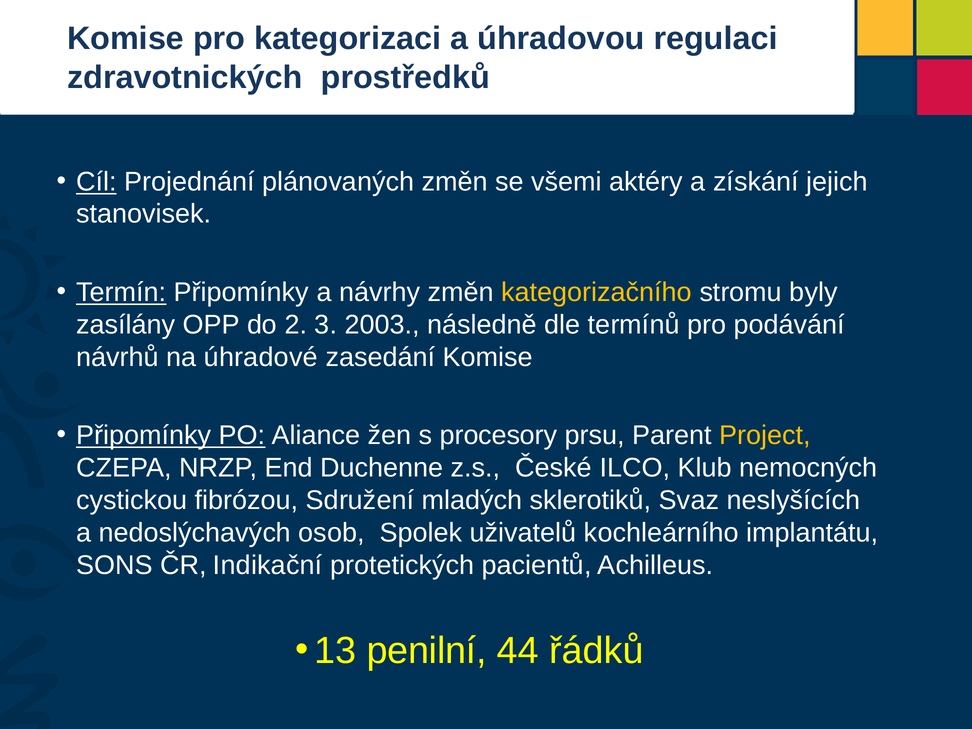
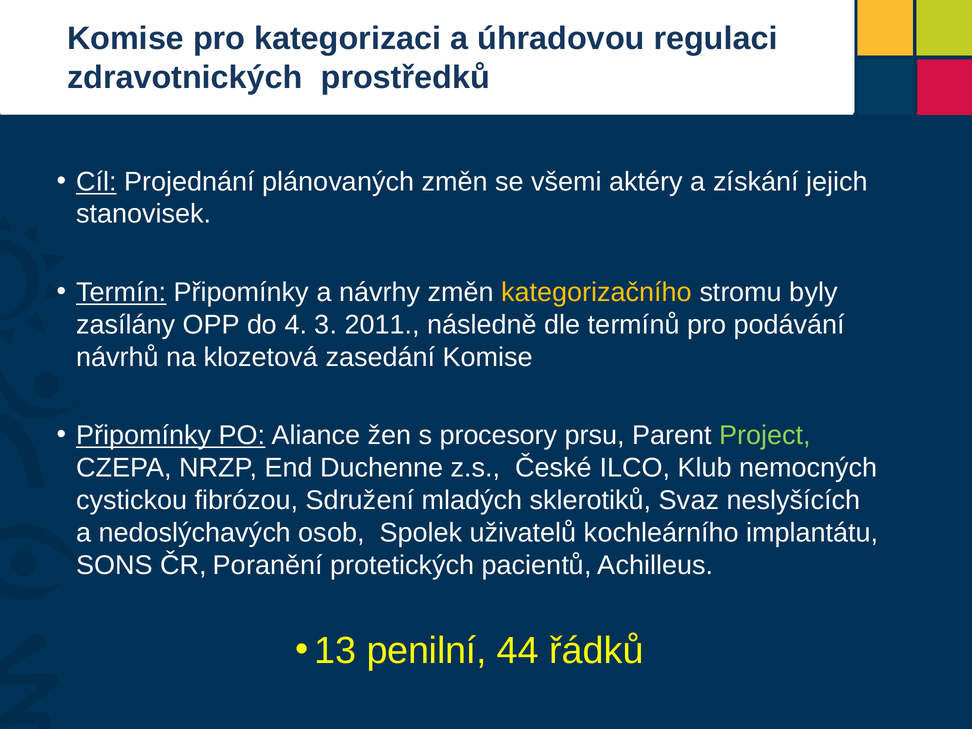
2: 2 -> 4 (296, 325)
2003: 2003 -> 2011 (382, 325)
úhradové: úhradové -> klozetová (261, 357)
Project colour: yellow -> light green (765, 435)
Indikační: Indikační -> Poranění (268, 565)
